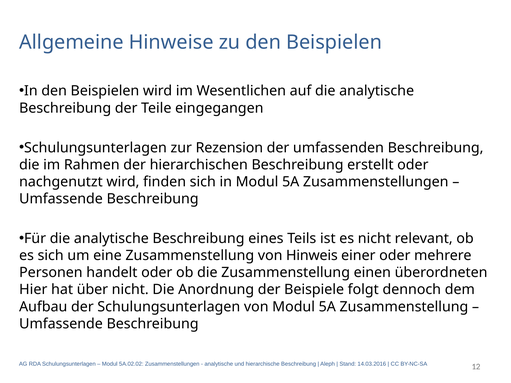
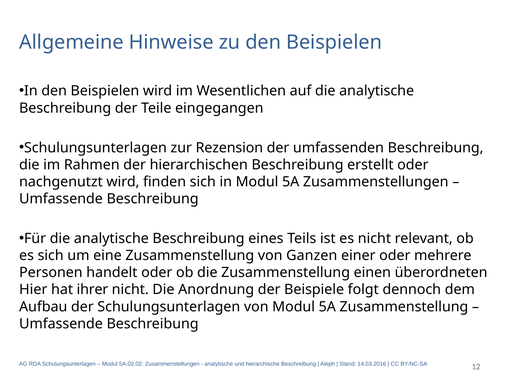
Hinweis: Hinweis -> Ganzen (312, 256)
über: über -> ihrer (92, 290)
